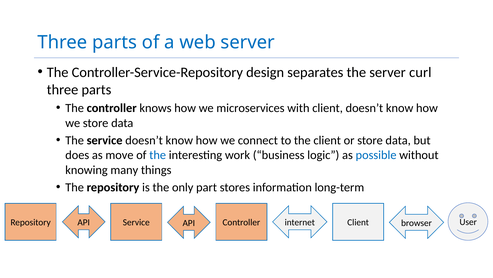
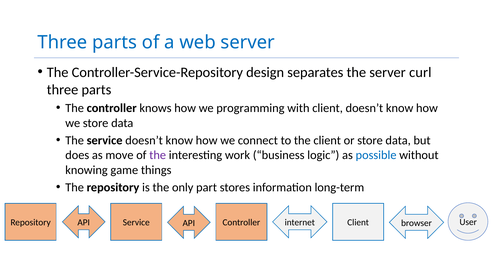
microservices: microservices -> programming (250, 108)
the colour: blue -> purple (158, 155)
many: many -> game (124, 170)
